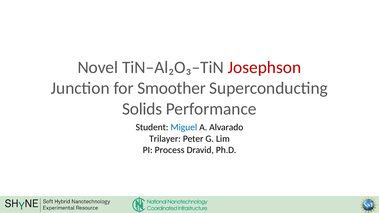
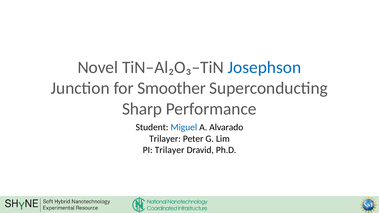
Josephson colour: red -> blue (264, 67)
Solids: Solids -> Sharp (142, 109)
PI Process: Process -> Trilayer (170, 150)
